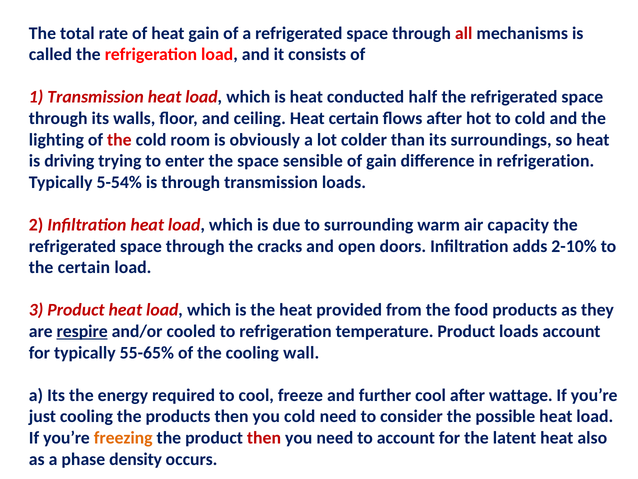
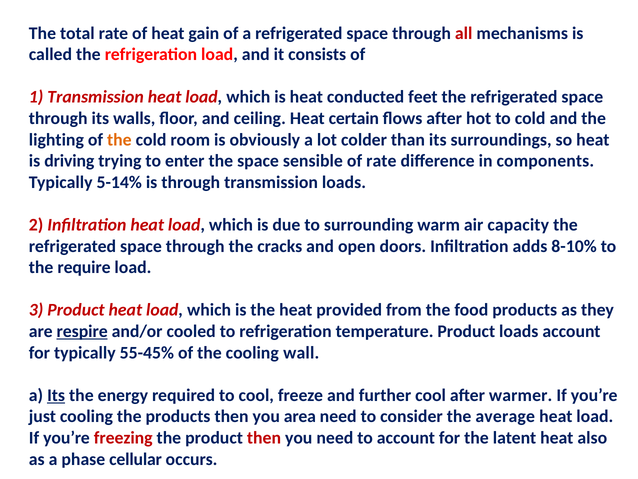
half: half -> feet (423, 97)
the colour: red -> orange (119, 140)
of gain: gain -> rate (381, 161)
in refrigeration: refrigeration -> components (545, 161)
5-54%: 5-54% -> 5-14% (119, 182)
2-10%: 2-10% -> 8-10% (574, 246)
the certain: certain -> require (84, 267)
55-65%: 55-65% -> 55-45% (147, 352)
Its underline: none -> present (56, 395)
wattage: wattage -> warmer (521, 395)
you cold: cold -> area (300, 416)
possible: possible -> average (505, 416)
freezing colour: orange -> red (123, 437)
density: density -> cellular (136, 459)
